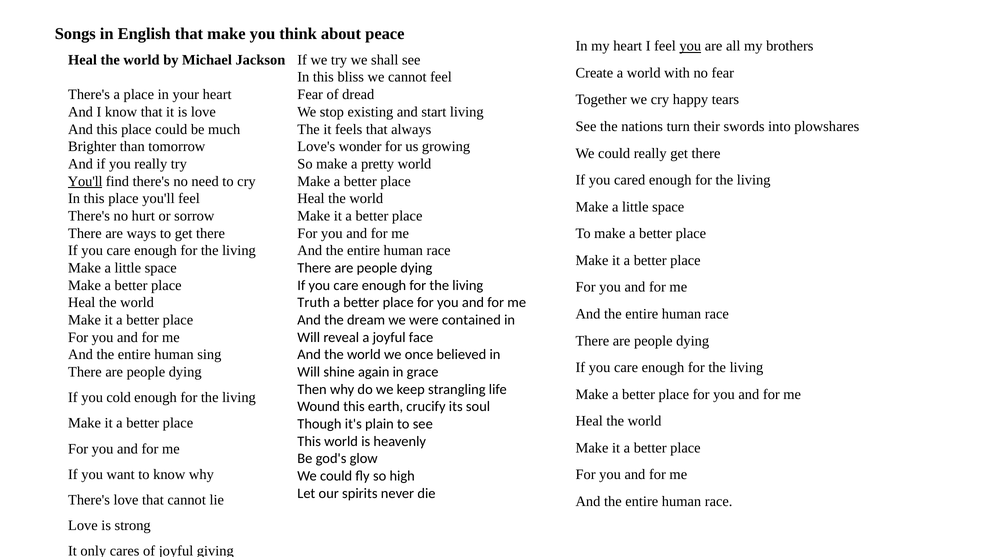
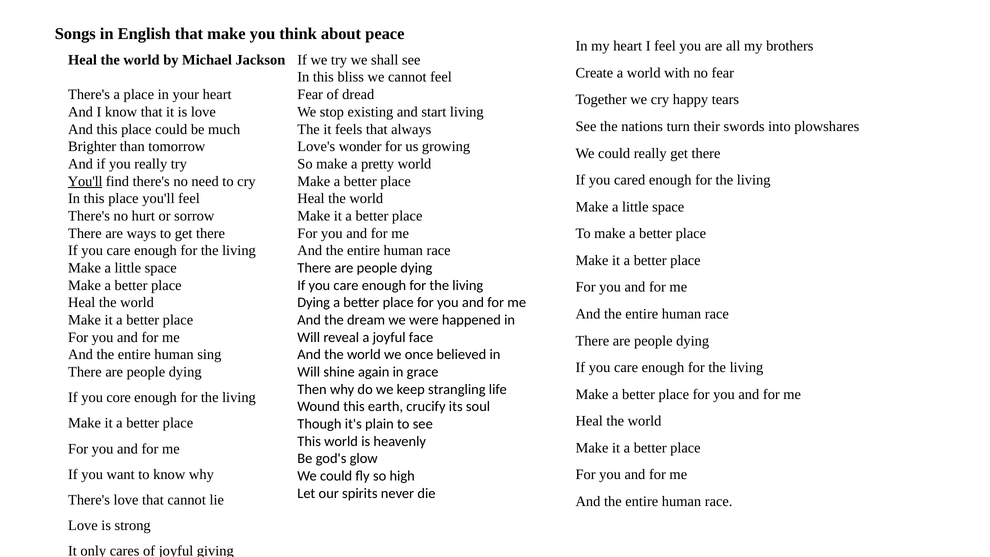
you underline: present -> none (690, 46)
Truth: Truth -> Dying (314, 303)
contained: contained -> happened (471, 320)
cold: cold -> core (119, 397)
